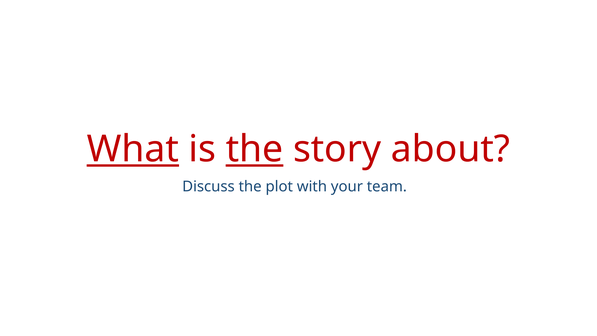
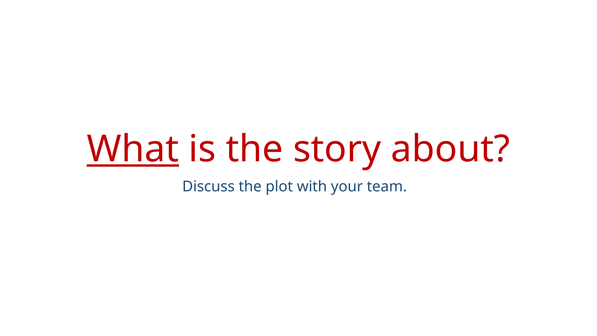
the underline: present -> none (255, 149)
